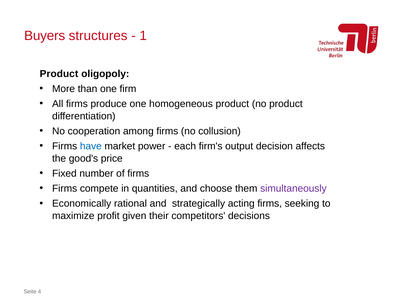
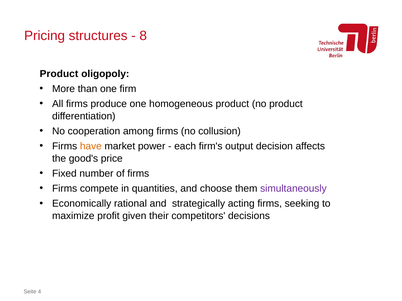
Buyers: Buyers -> Pricing (45, 36)
1: 1 -> 8 (143, 36)
have colour: blue -> orange (91, 146)
